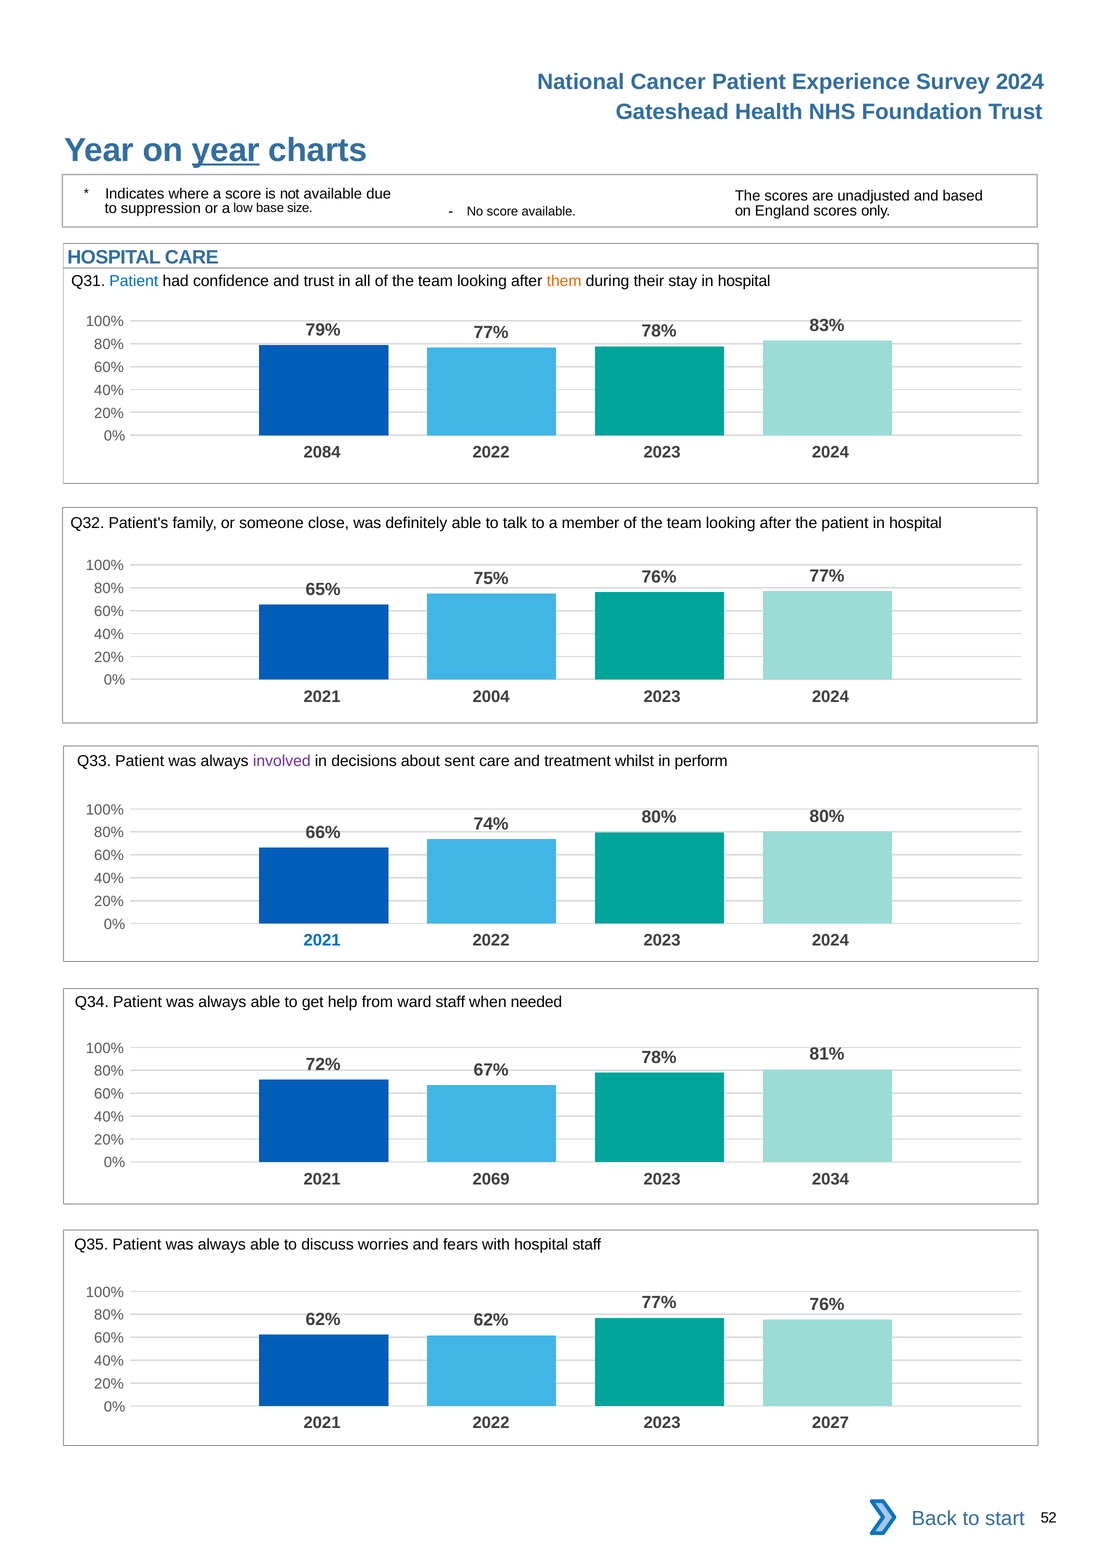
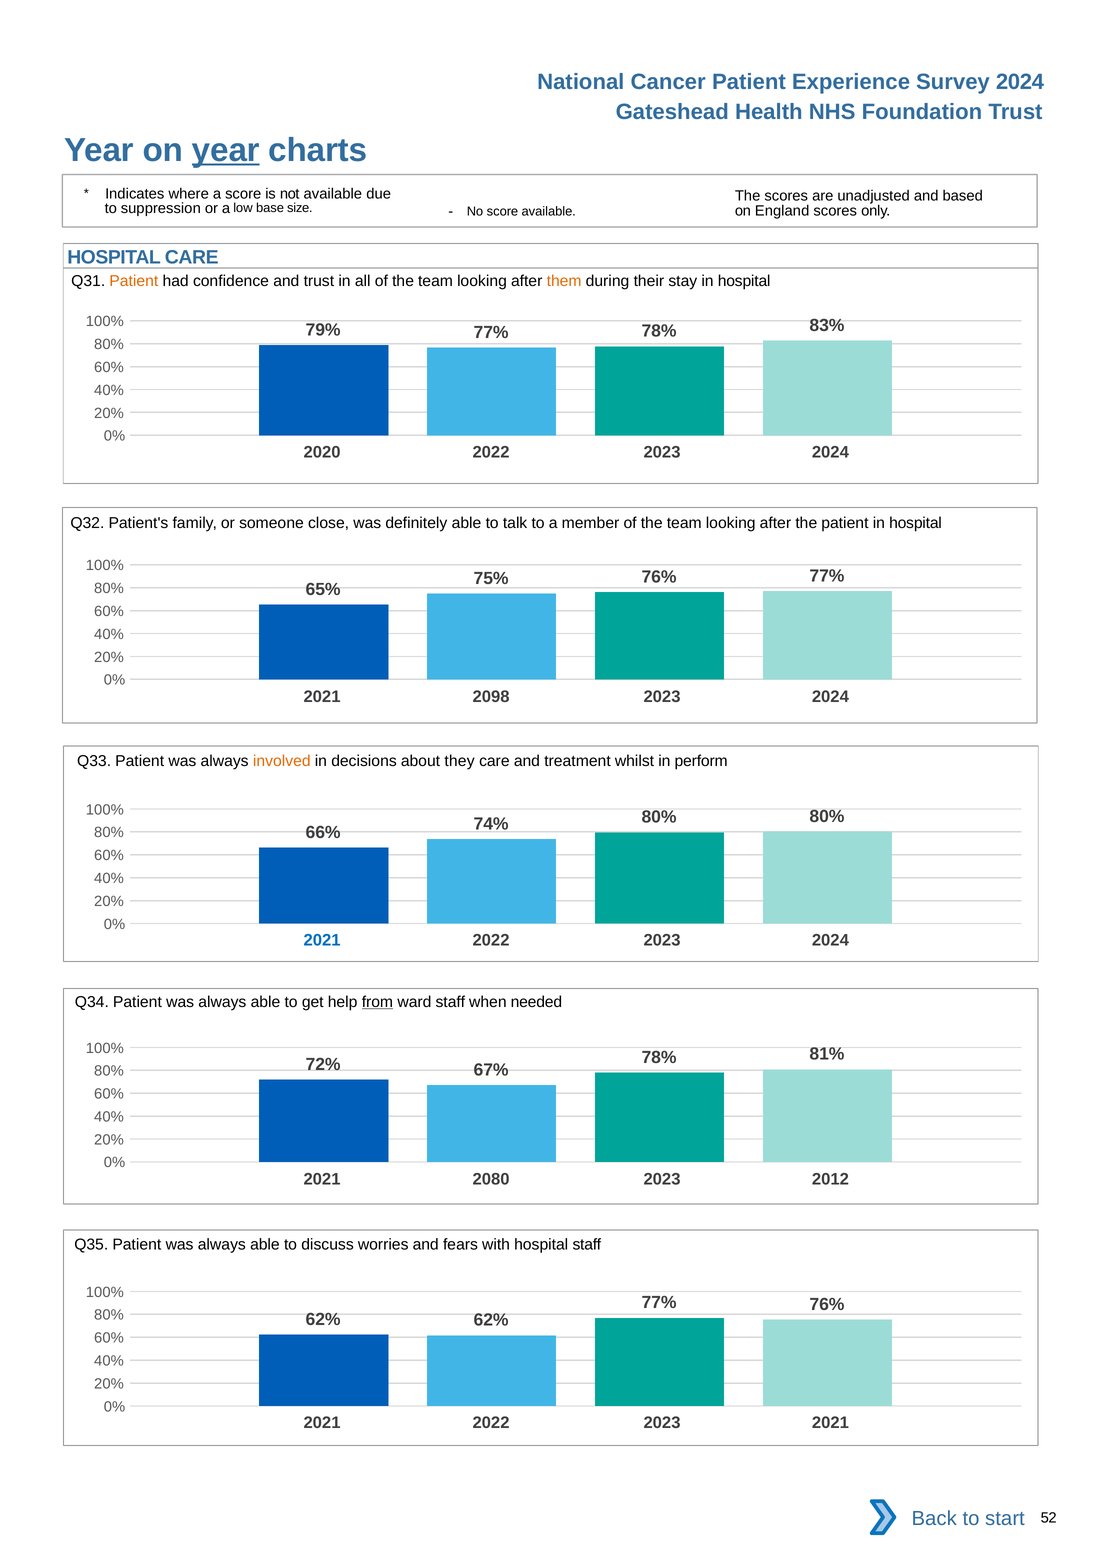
Patient colour: blue -> orange (134, 281)
2084: 2084 -> 2020 (322, 452)
2004: 2004 -> 2098 (491, 696)
involved colour: purple -> orange (282, 761)
sent: sent -> they (460, 761)
from underline: none -> present (377, 1002)
2069: 2069 -> 2080 (491, 1179)
2034: 2034 -> 2012 (830, 1179)
2023 2027: 2027 -> 2021 (830, 1423)
